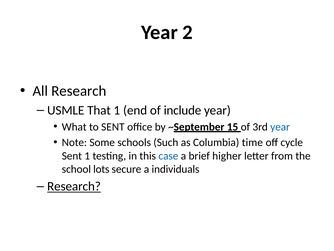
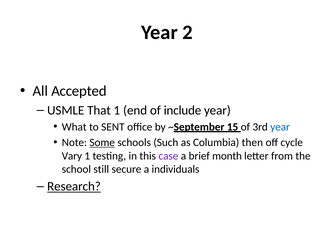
All Research: Research -> Accepted (79, 91)
Some underline: none -> present (102, 142)
time: time -> then (252, 142)
Sent: Sent -> Vary (72, 156)
case colour: blue -> purple (168, 156)
higher: higher -> month (227, 156)
lots: lots -> still (101, 169)
